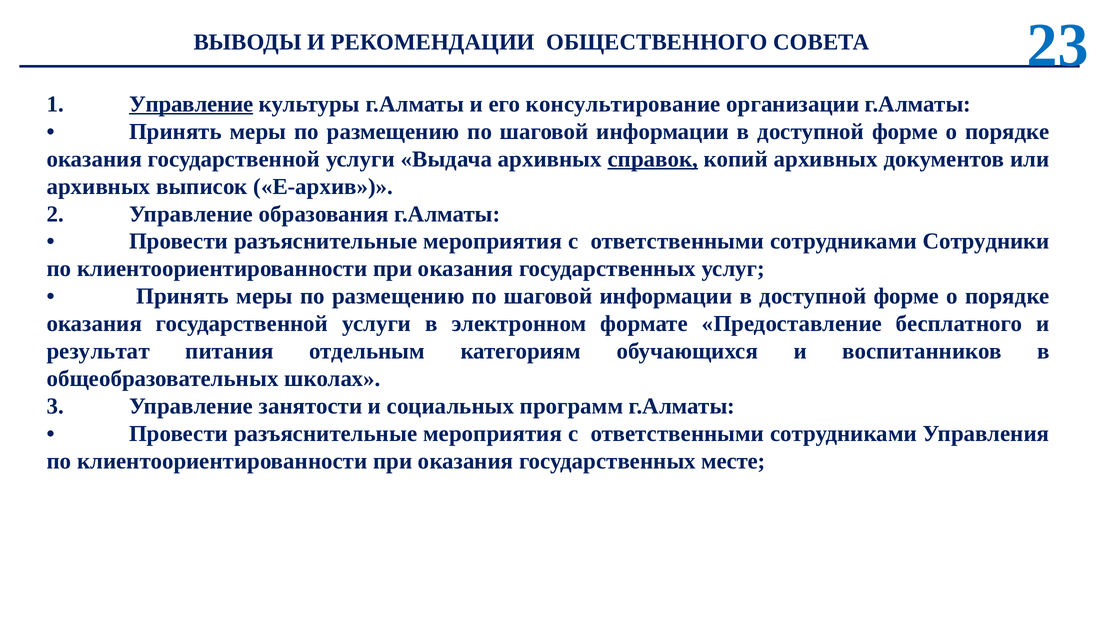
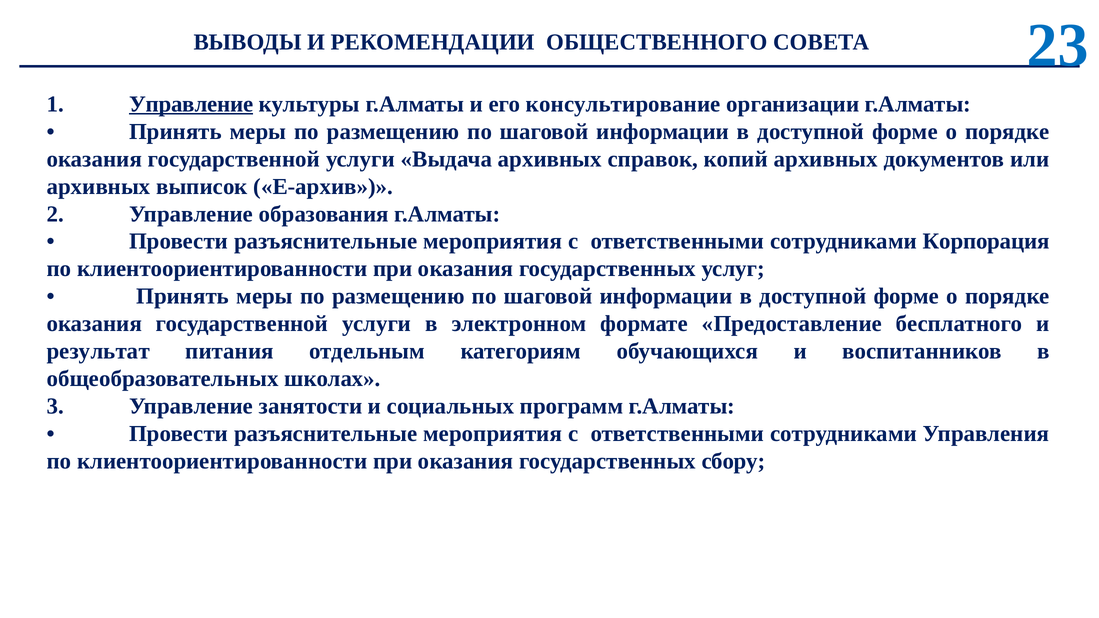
справок underline: present -> none (653, 159)
Сотрудники: Сотрудники -> Корпорация (986, 241)
месте: месте -> сбору (733, 461)
